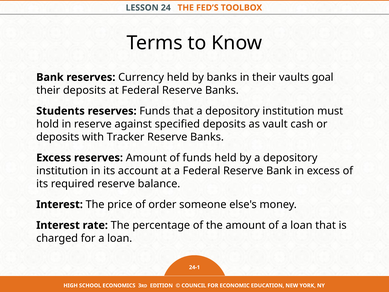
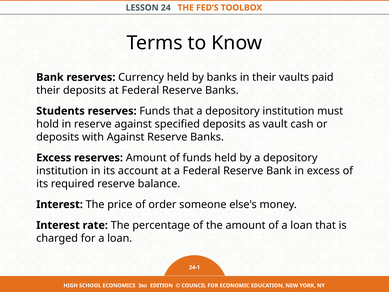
goal: goal -> paid (323, 77)
with Tracker: Tracker -> Against (126, 137)
